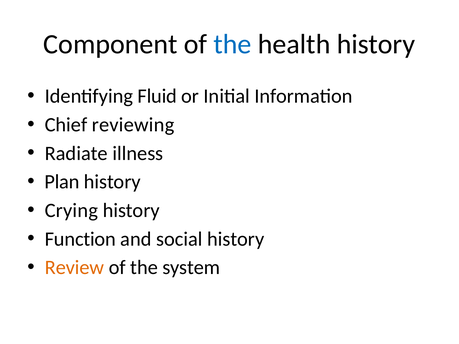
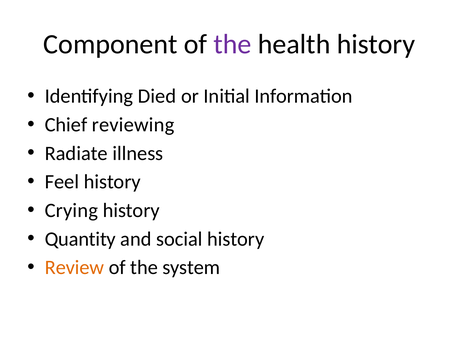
the colour: blue -> purple (232, 44)
Fluid: Fluid -> Died (157, 96)
Plan: Plan -> Feel (62, 182)
Function: Function -> Quantity (80, 239)
